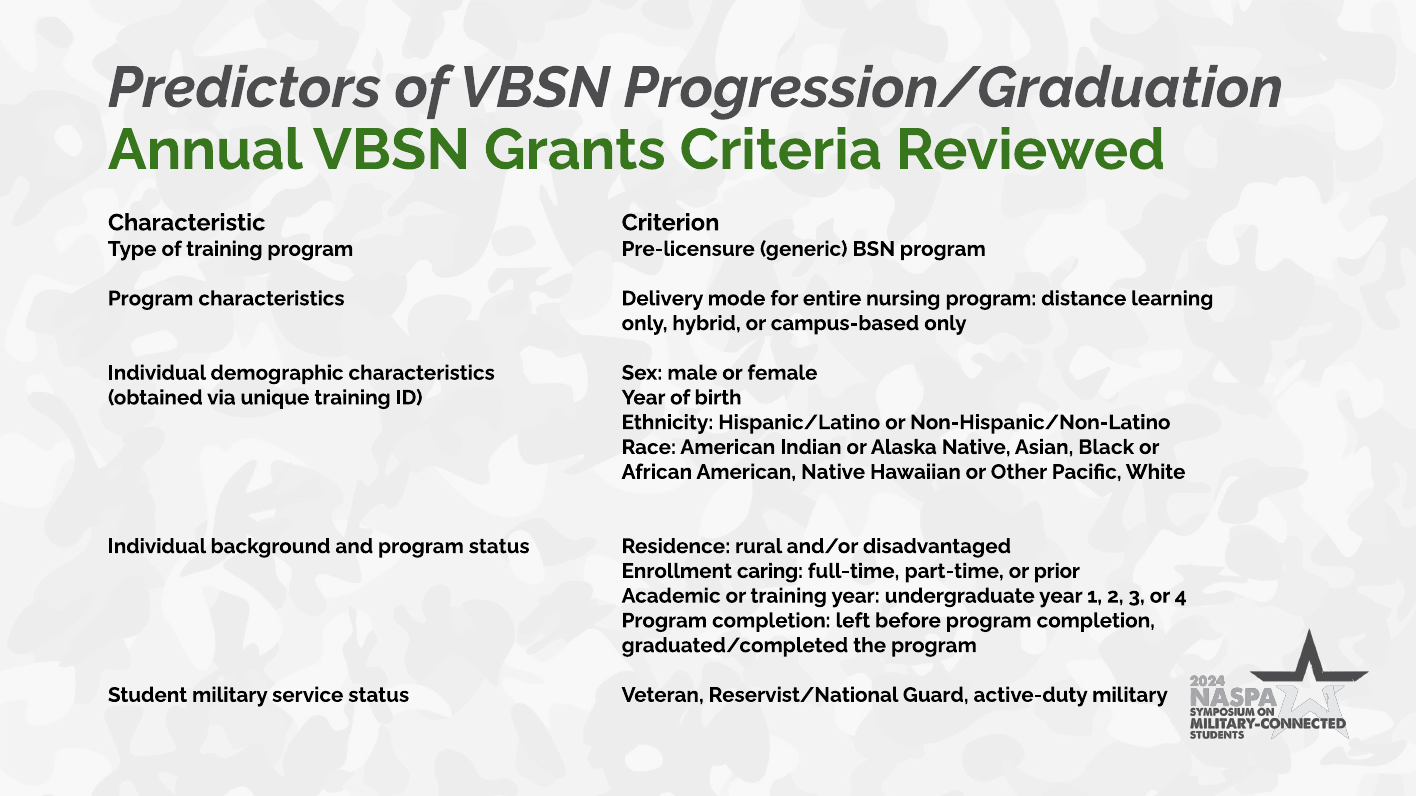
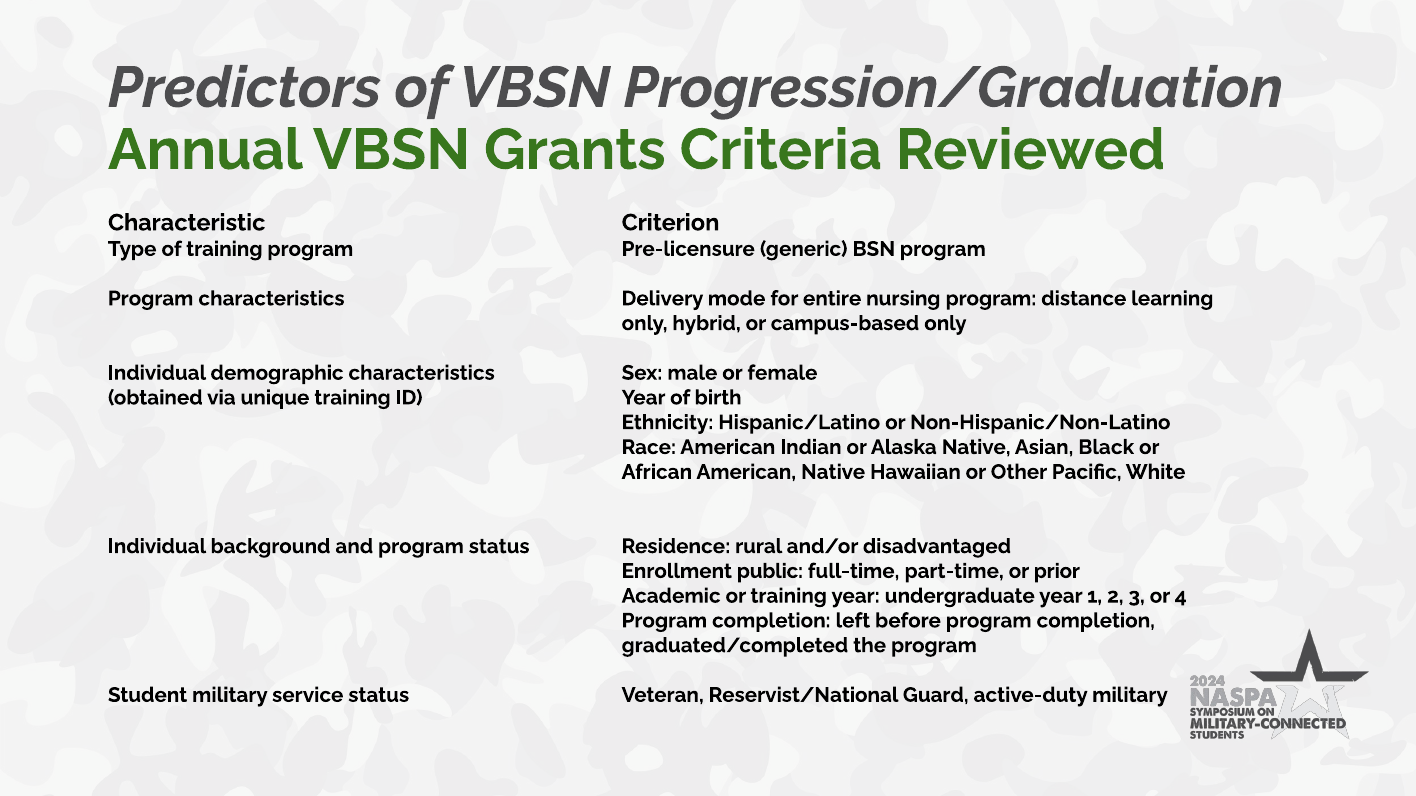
caring: caring -> public (770, 571)
